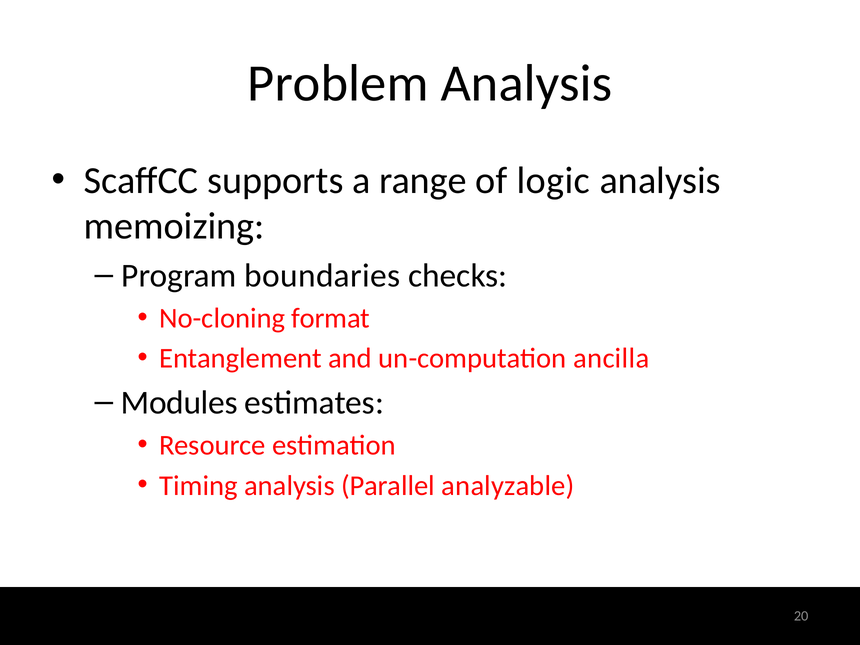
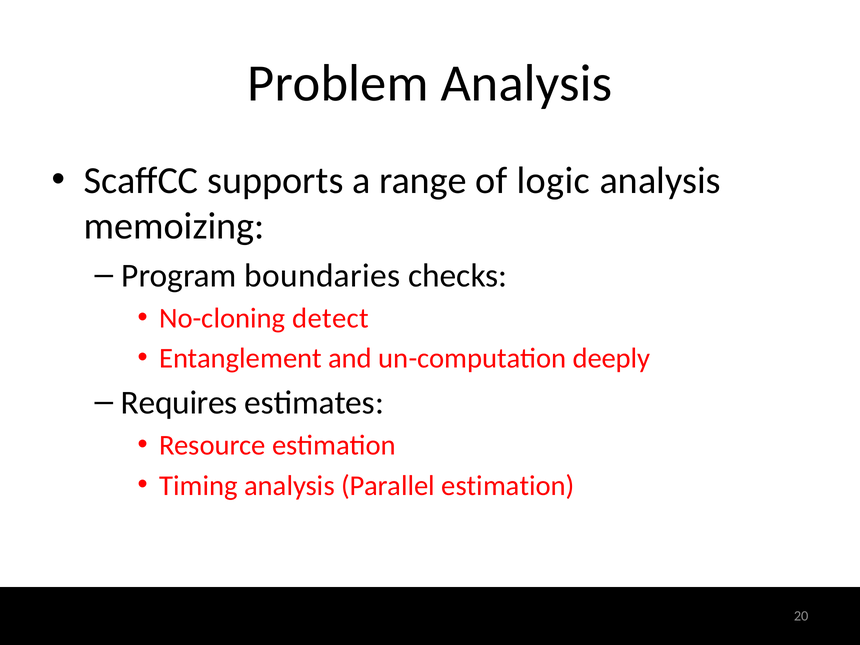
format: format -> detect (330, 318)
ancilla: ancilla -> deeply (611, 358)
Modules: Modules -> Requires (179, 403)
Parallel analyzable: analyzable -> estimation (508, 486)
